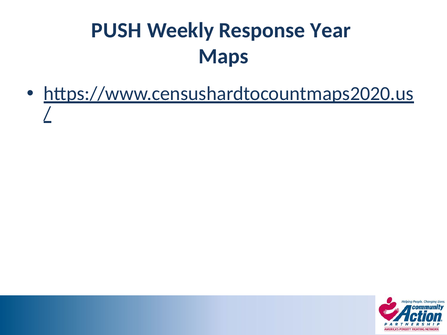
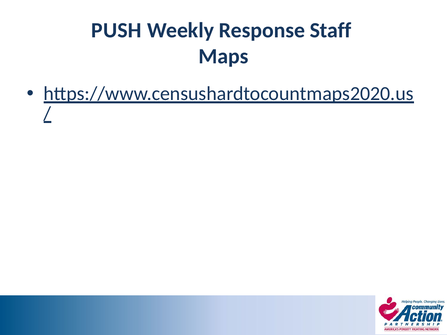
Year: Year -> Staff (331, 30)
